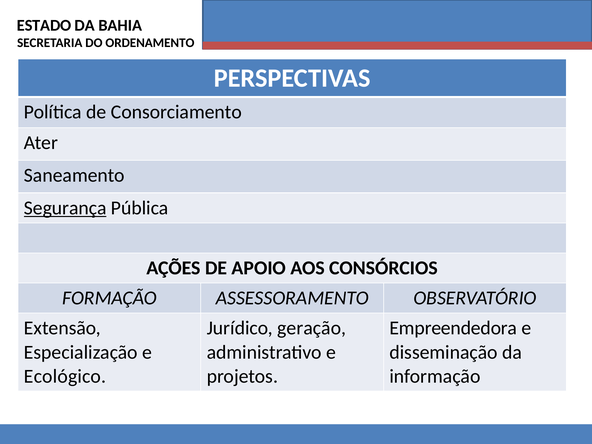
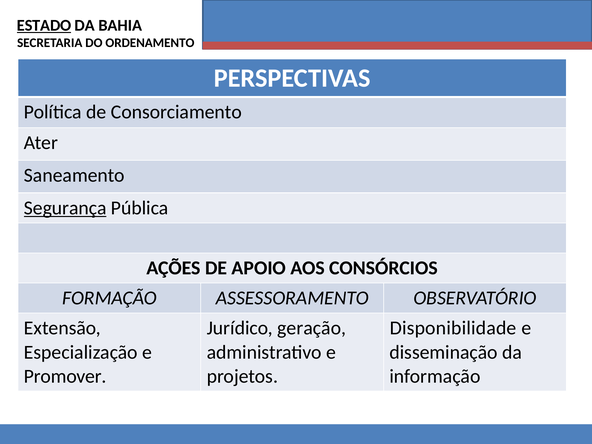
ESTADO underline: none -> present (44, 25)
Empreendedora: Empreendedora -> Disponibilidade (453, 328)
Ecológico: Ecológico -> Promover (65, 376)
